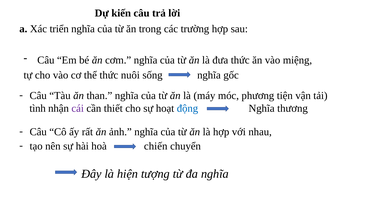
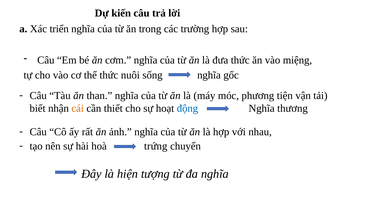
tình: tình -> biết (38, 109)
cái colour: purple -> orange (78, 109)
chiến: chiến -> trứng (156, 146)
